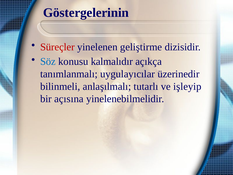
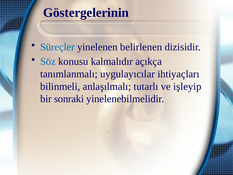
Süreçler colour: red -> blue (57, 47)
geliştirme: geliştirme -> belirlenen (141, 47)
üzerinedir: üzerinedir -> ihtiyaçları (178, 74)
açısına: açısına -> sonraki (69, 99)
